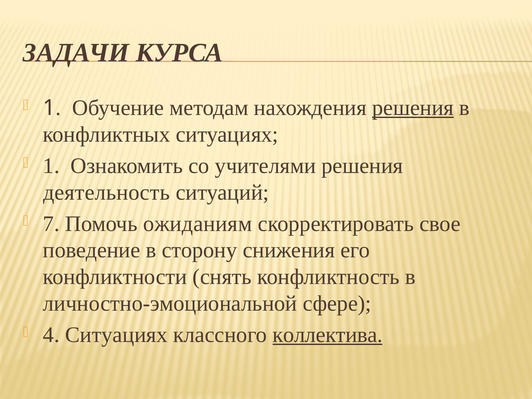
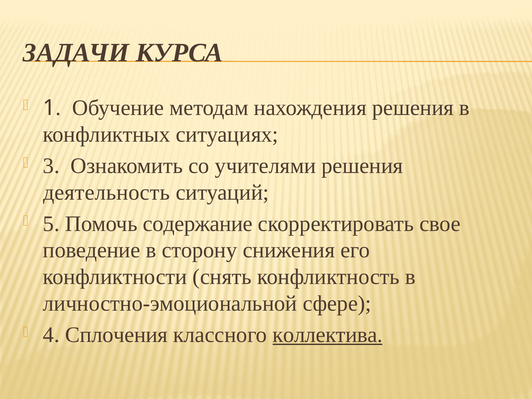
решения underline: present -> none (413, 108)
1: 1 -> 3 (51, 166)
7: 7 -> 5 (51, 224)
ожиданиям: ожиданиям -> содержание (198, 224)
4 Ситуациях: Ситуациях -> Сплочения (116, 335)
